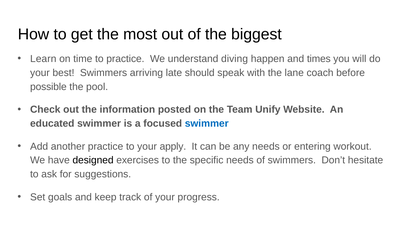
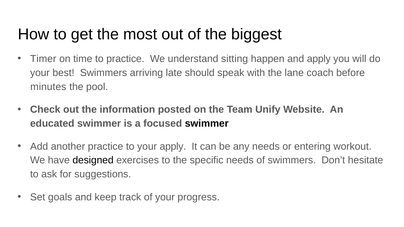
Learn: Learn -> Timer (43, 59)
diving: diving -> sitting (235, 59)
and times: times -> apply (319, 59)
possible: possible -> minutes (48, 87)
swimmer colour: blue -> black (207, 124)
